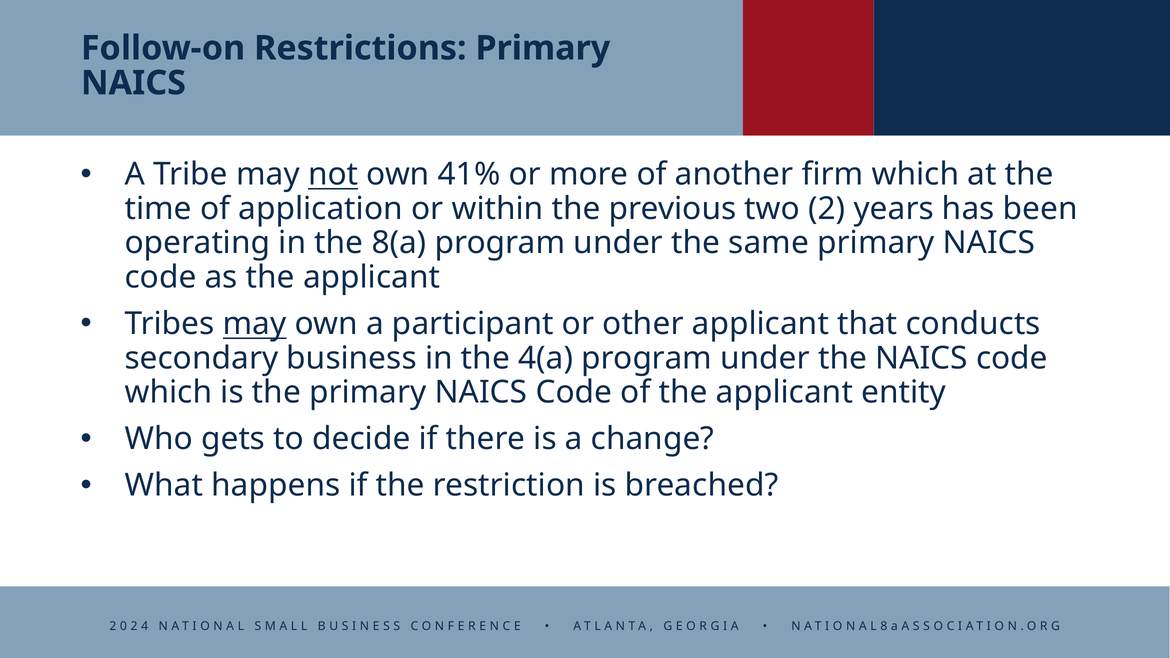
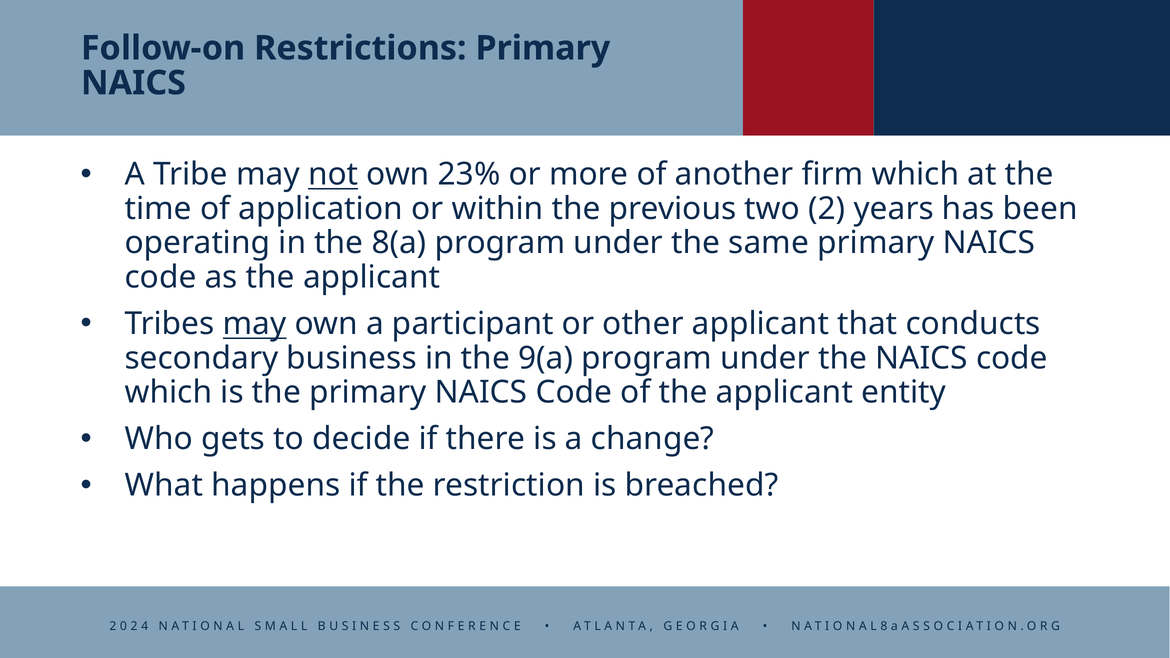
41%: 41% -> 23% (469, 174)
4(a: 4(a -> 9(a (546, 358)
